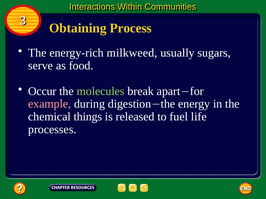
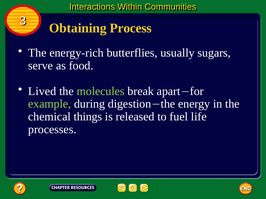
milkweed: milkweed -> butterflies (132, 53)
Occur: Occur -> Lived (42, 91)
example colour: pink -> light green (50, 104)
